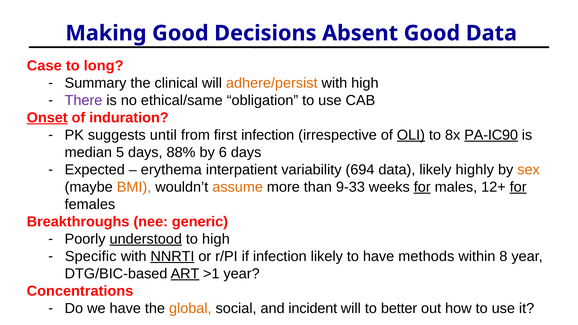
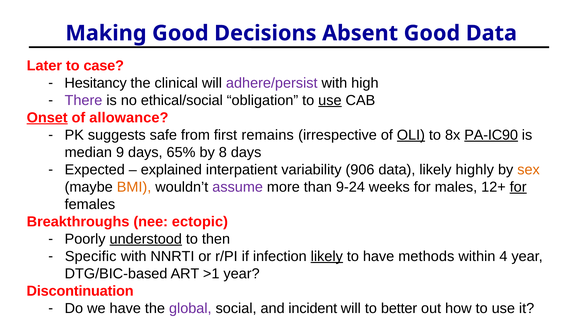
Case: Case -> Later (44, 66)
long: long -> case (104, 66)
Summary: Summary -> Hesitancy (96, 83)
adhere/persist colour: orange -> purple (272, 83)
ethical/same: ethical/same -> ethical/social (182, 100)
use underline: none -> present (330, 100)
induration: induration -> allowance (129, 118)
until: until -> safe (163, 135)
first infection: infection -> remains (268, 135)
5: 5 -> 9 (120, 152)
88%: 88% -> 65% (181, 152)
6: 6 -> 8 (223, 152)
erythema: erythema -> explained (171, 170)
694: 694 -> 906 (360, 170)
assume colour: orange -> purple (238, 187)
9-33: 9-33 -> 9-24 (350, 187)
for underline: present -> none (422, 187)
generic: generic -> ectopic (200, 222)
to high: high -> then (216, 239)
NNRTI underline: present -> none (172, 256)
likely underline: none -> present (327, 256)
8: 8 -> 4 (503, 256)
ART underline: present -> none (185, 274)
Concentrations: Concentrations -> Discontinuation (80, 291)
global colour: orange -> purple (190, 308)
